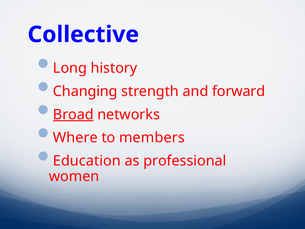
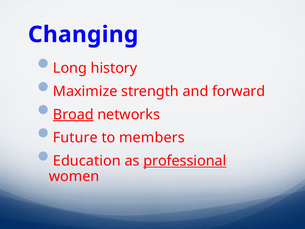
Collective: Collective -> Changing (83, 35)
Changing: Changing -> Maximize (85, 91)
Where: Where -> Future (75, 138)
professional underline: none -> present (185, 161)
